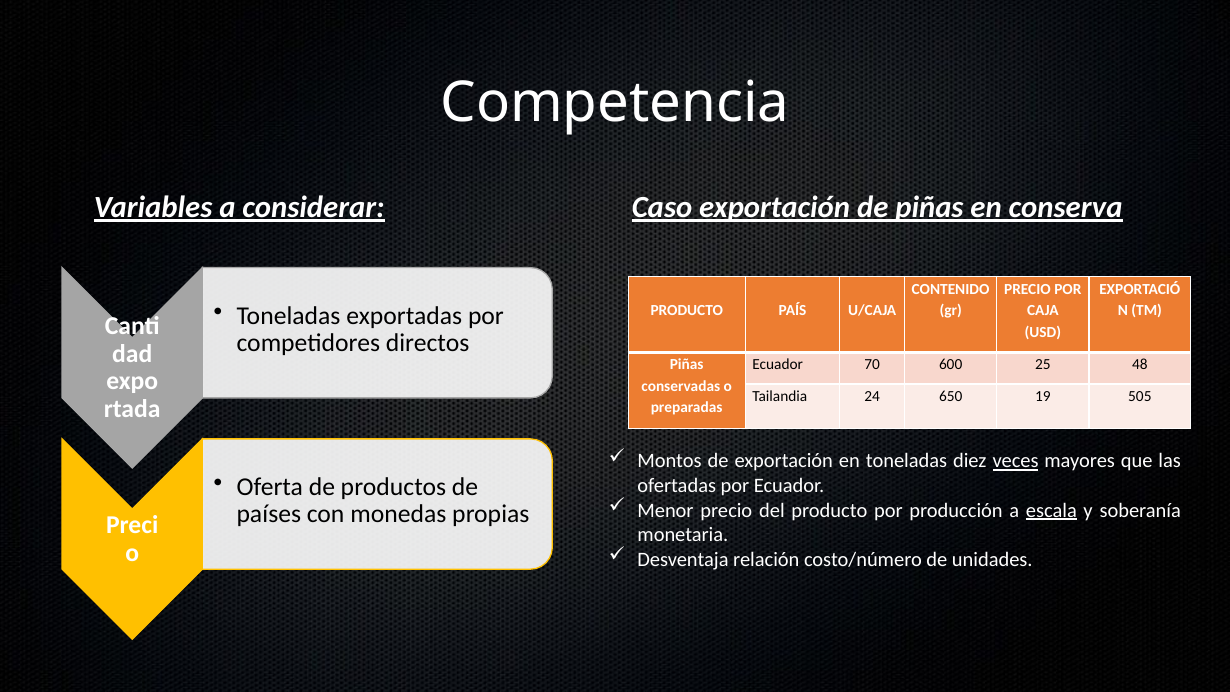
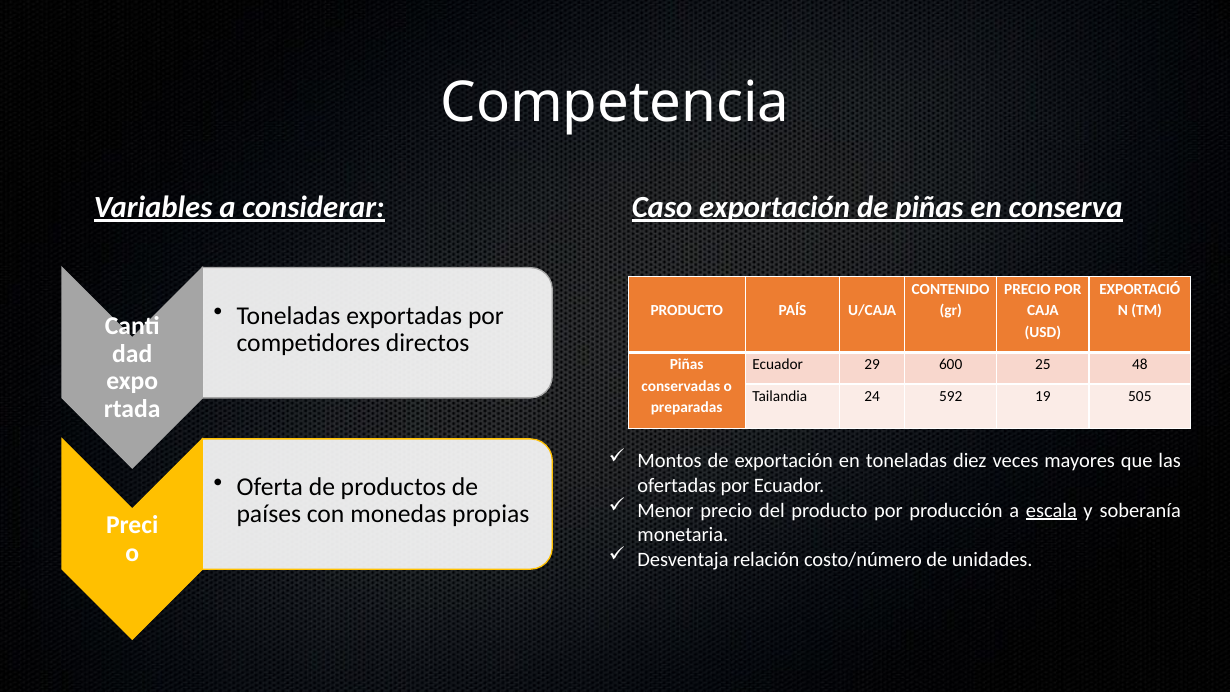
70: 70 -> 29 (872, 365)
650: 650 -> 592 (951, 396)
veces underline: present -> none (1016, 461)
